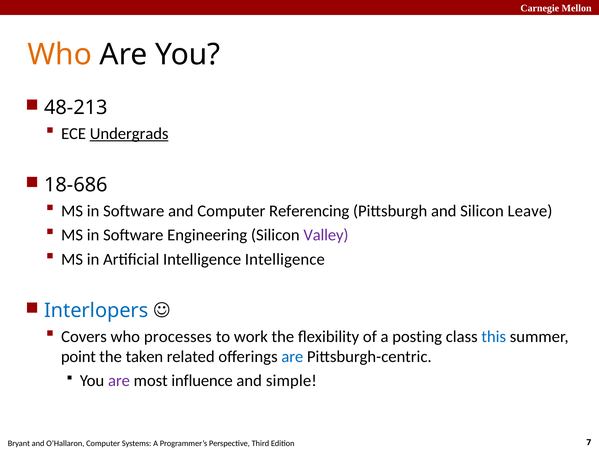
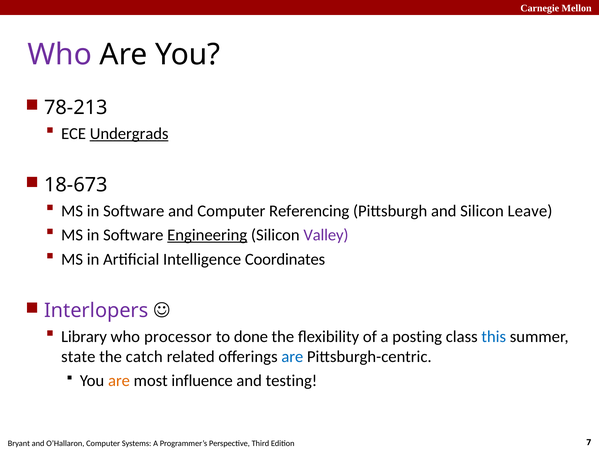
Who colour: orange -> purple (60, 54)
48-213: 48-213 -> 78-213 (76, 107)
18-686: 18-686 -> 18-673 (76, 185)
Engineering underline: none -> present (207, 235)
Intelligence Intelligence: Intelligence -> Coordinates (285, 259)
Interlopers colour: blue -> purple (96, 310)
Covers: Covers -> Library (84, 336)
processes: processes -> processor (178, 336)
work: work -> done (251, 336)
point: point -> state (78, 356)
taken: taken -> catch (144, 356)
are colour: purple -> orange (119, 380)
simple: simple -> testing (291, 380)
